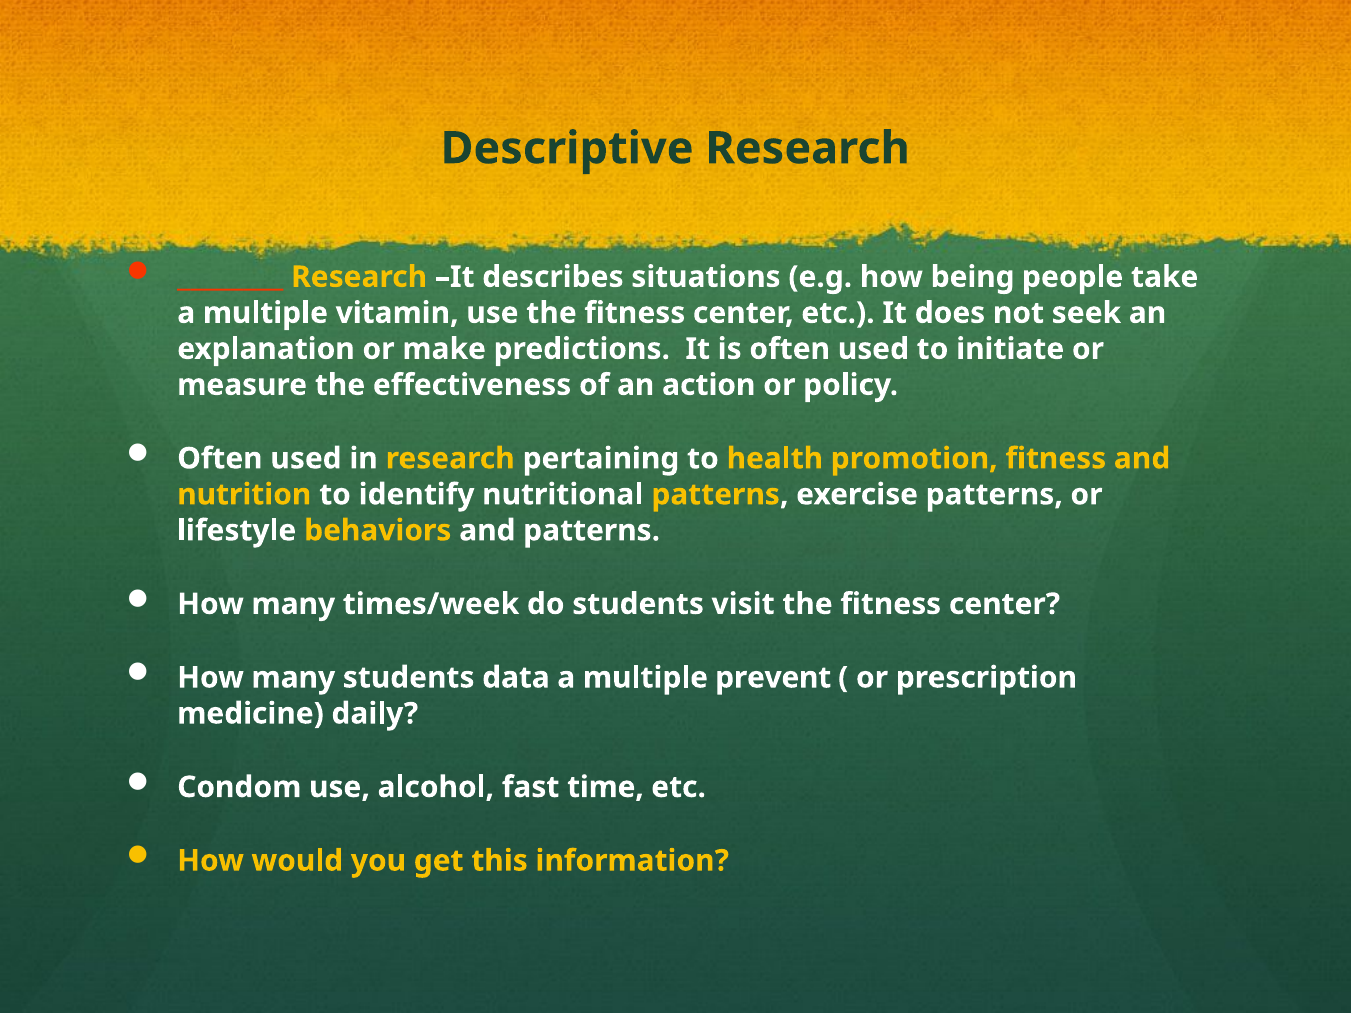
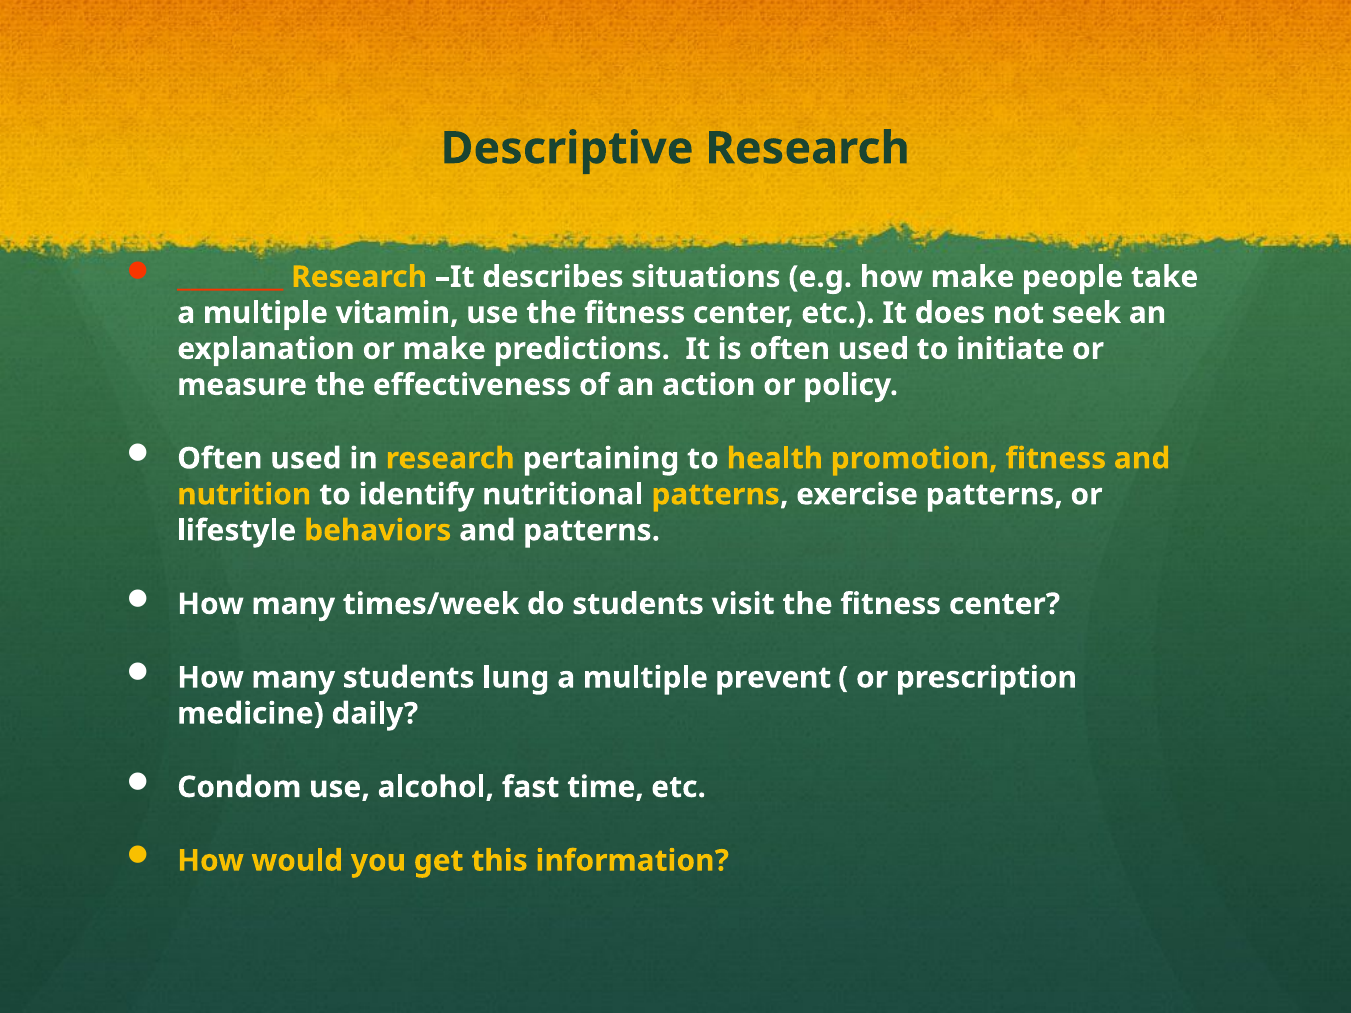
how being: being -> make (973, 277)
data: data -> lung (516, 678)
